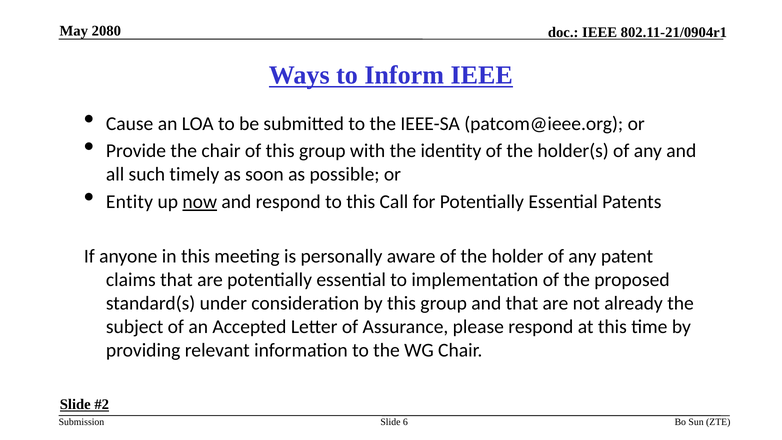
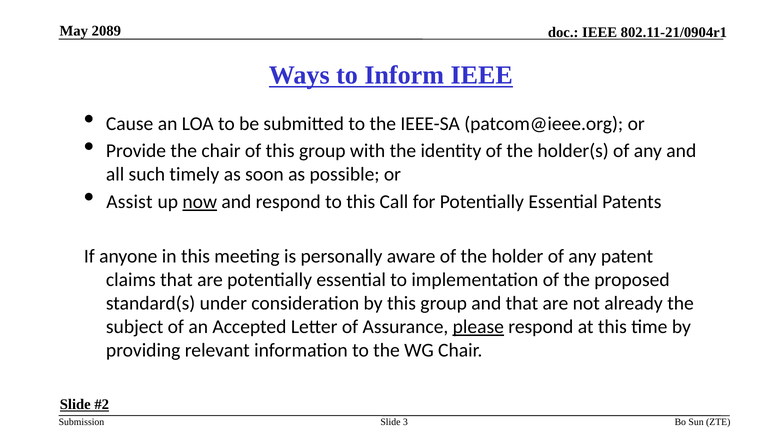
2080: 2080 -> 2089 (106, 31)
Entity: Entity -> Assist (129, 202)
please underline: none -> present (478, 327)
6: 6 -> 3 (405, 422)
